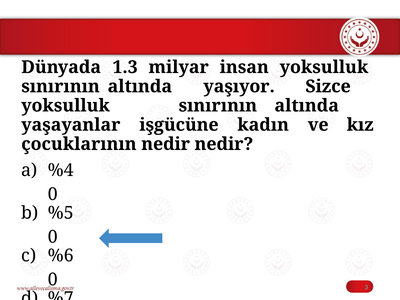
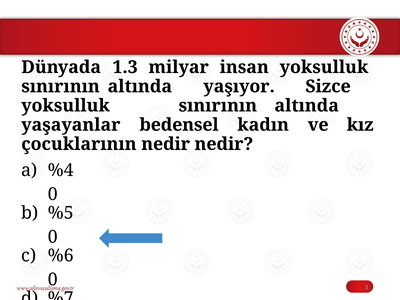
işgücüne: işgücüne -> bedensel (179, 125)
